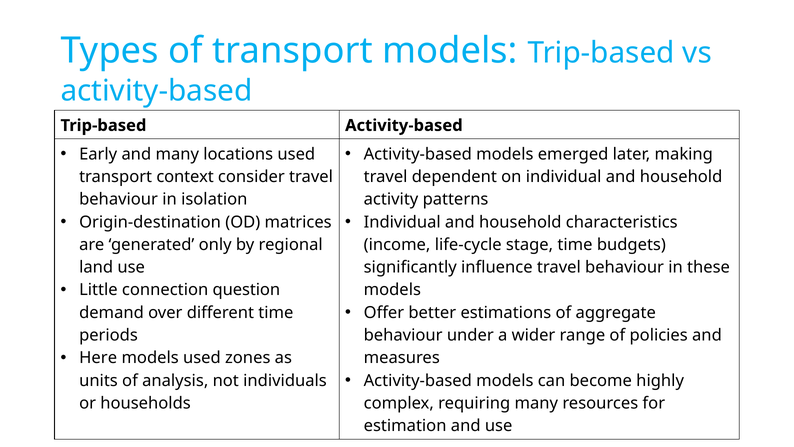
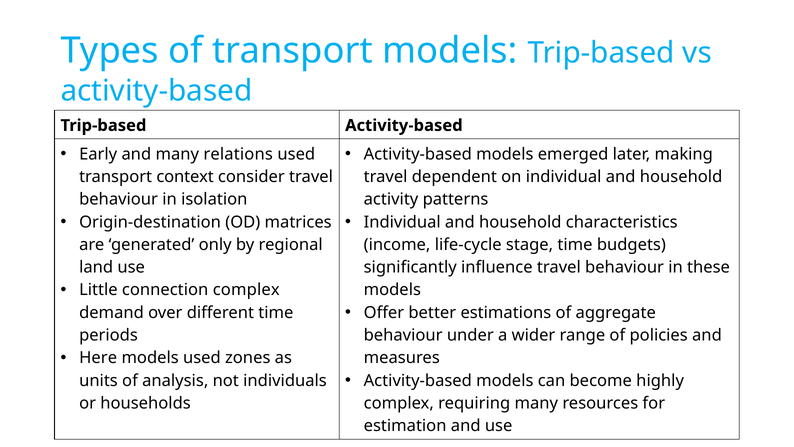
locations: locations -> relations (238, 154)
connection question: question -> complex (246, 290)
